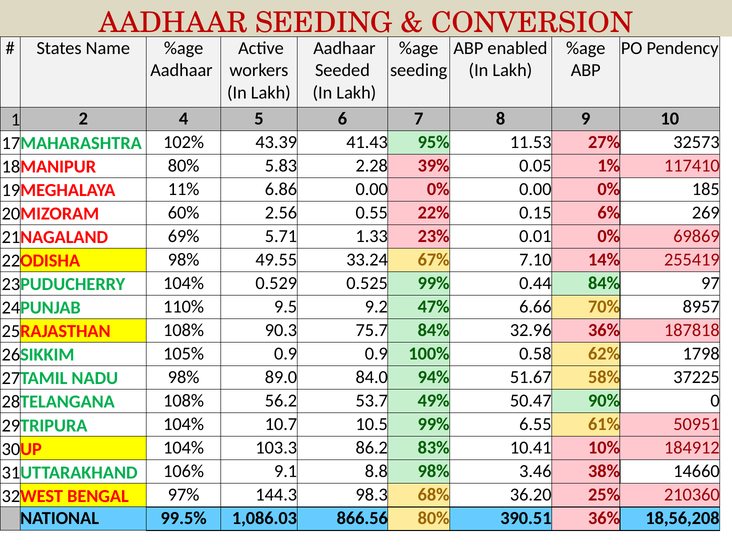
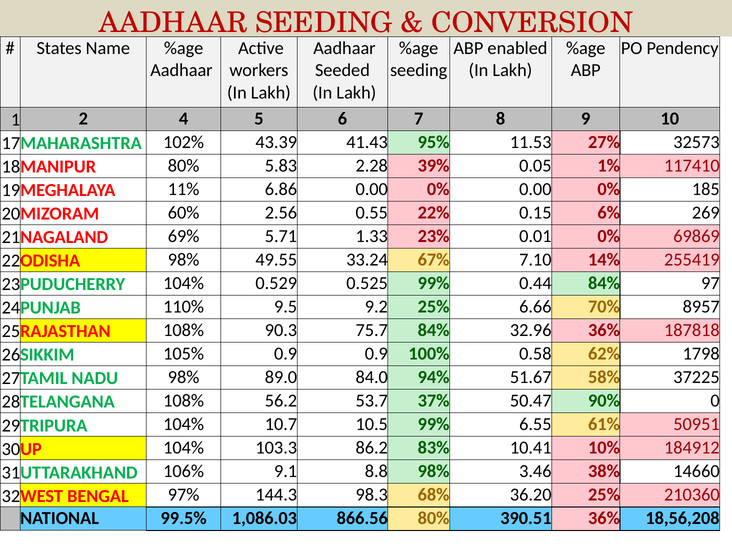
9.2 47%: 47% -> 25% (434, 307)
49%: 49% -> 37% (434, 401)
